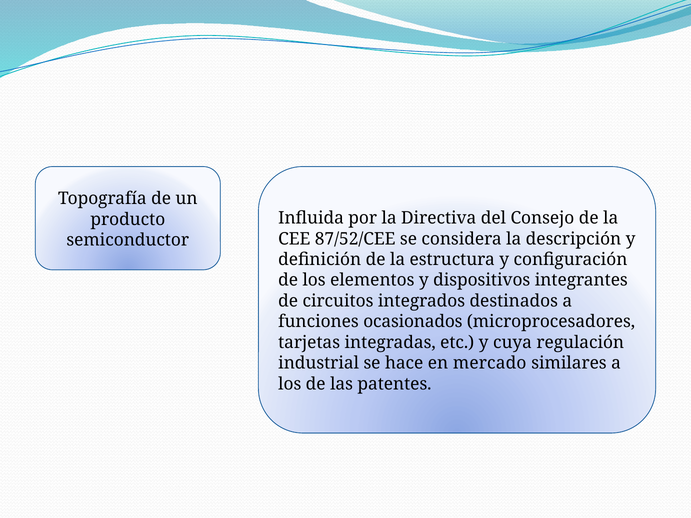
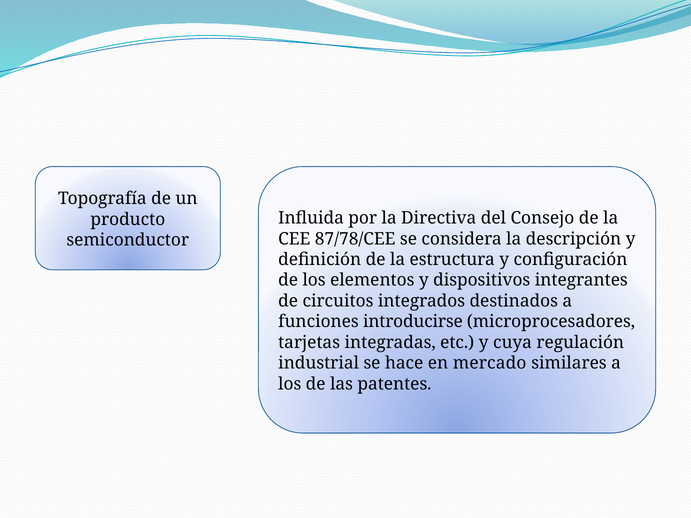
87/52/CEE: 87/52/CEE -> 87/78/CEE (355, 239)
ocasionados: ocasionados -> introducirse (413, 322)
